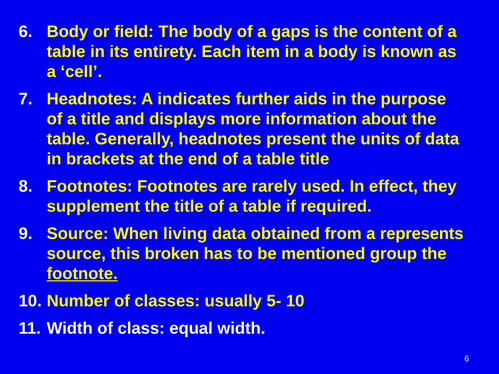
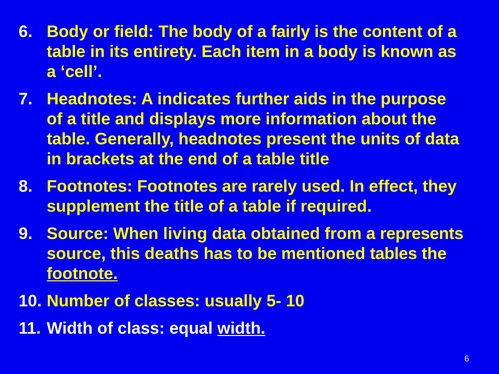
gaps: gaps -> fairly (291, 32)
broken: broken -> deaths (172, 254)
group: group -> tables (394, 254)
width underline: none -> present (241, 329)
